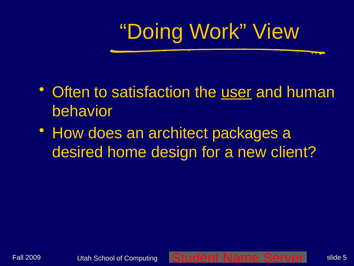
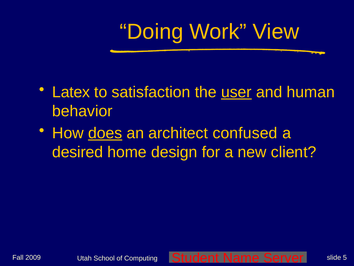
Often: Often -> Latex (71, 92)
does underline: none -> present (105, 133)
packages: packages -> confused (245, 133)
